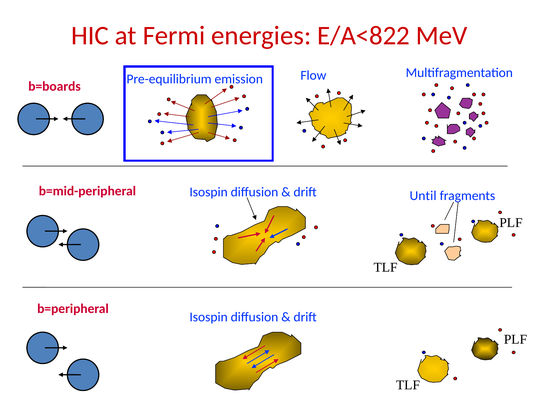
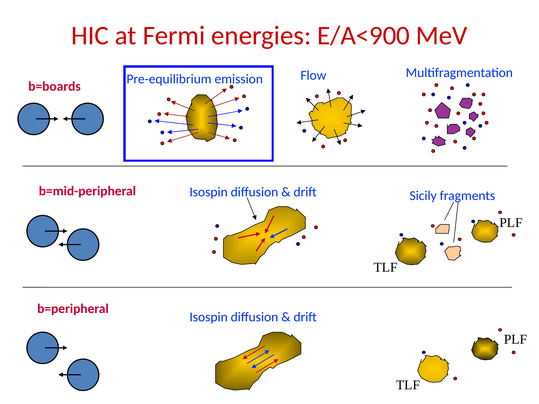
E/A<822: E/A<822 -> E/A<900 (364, 36)
Until: Until -> Sicily (423, 196)
